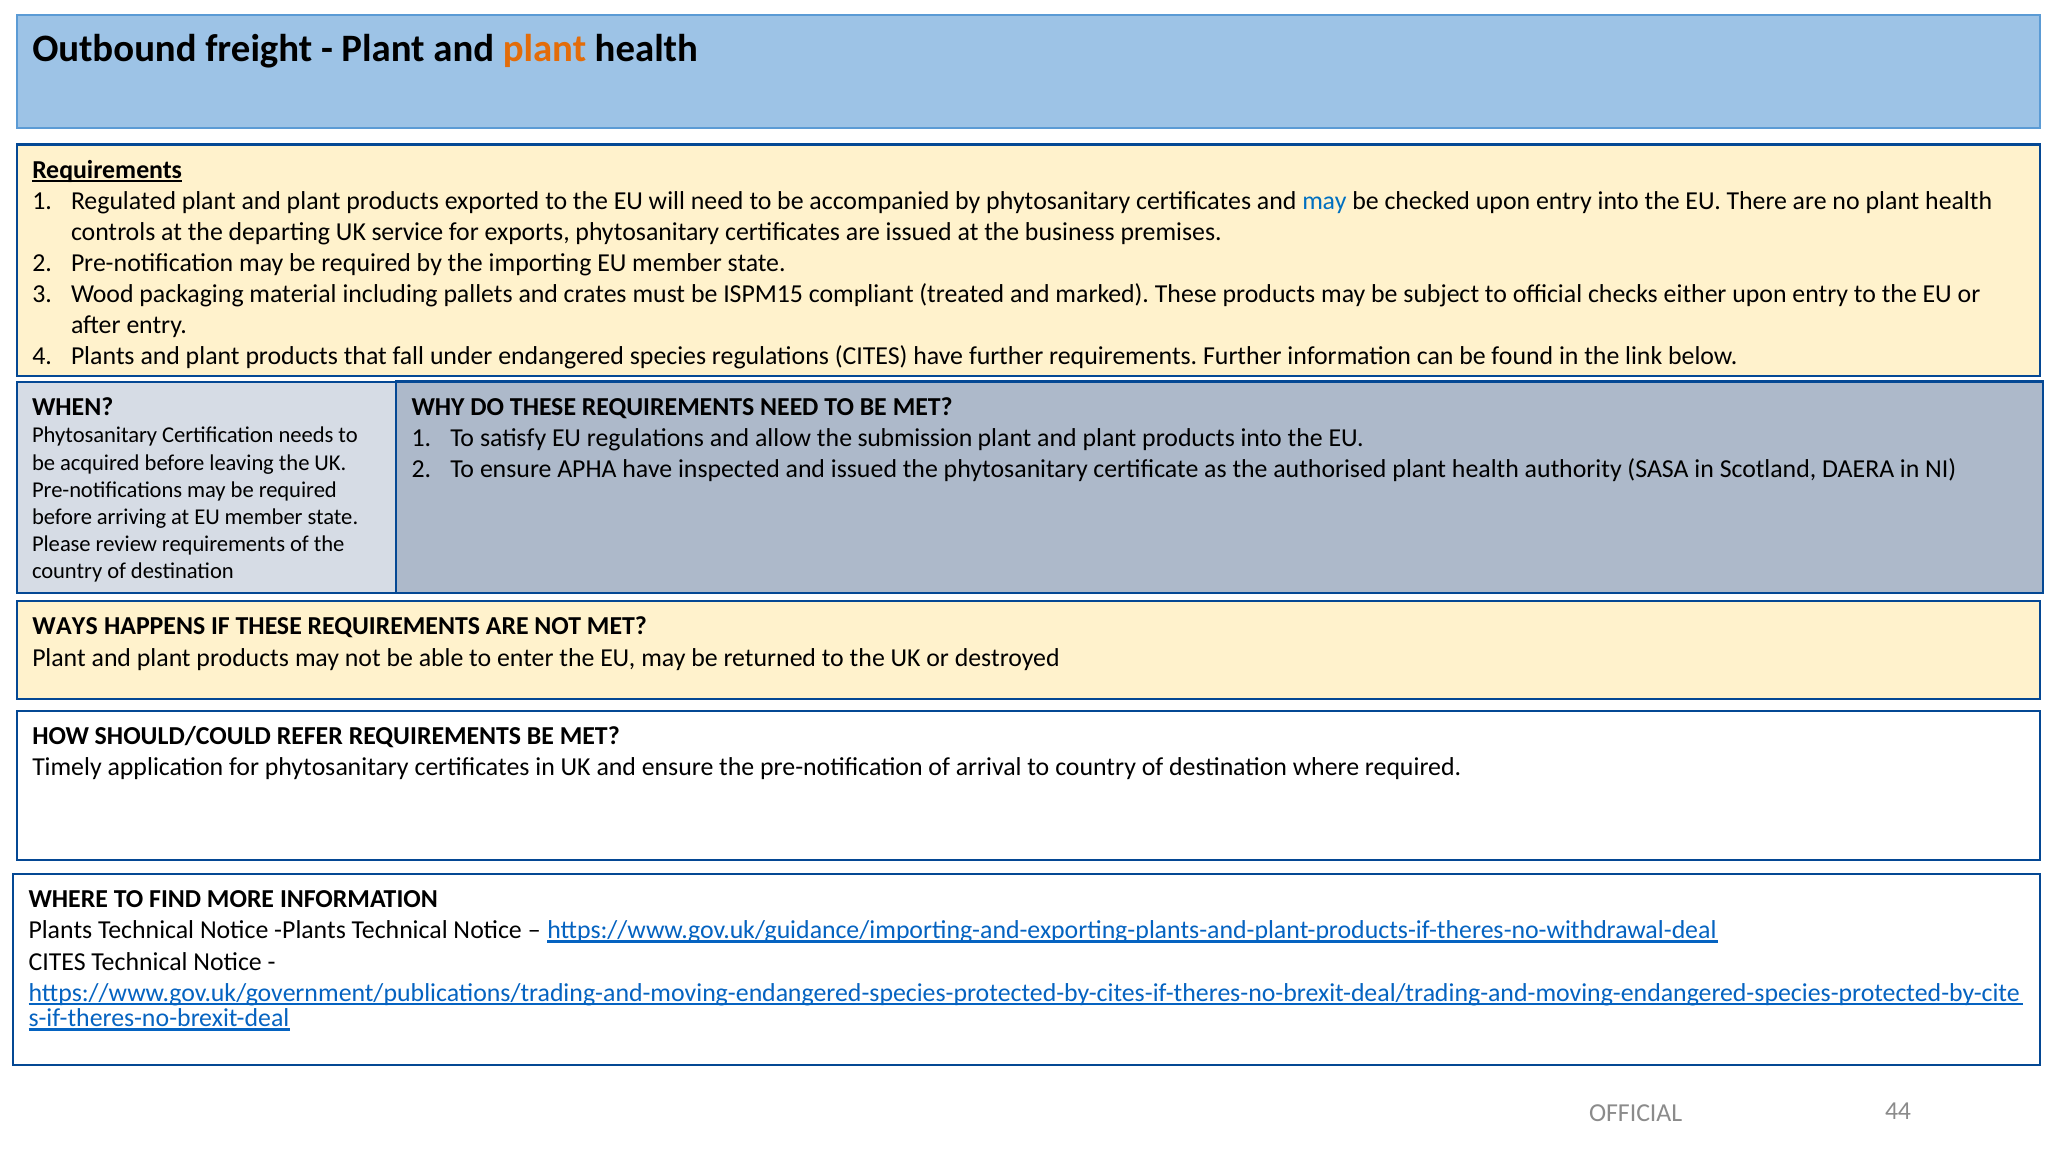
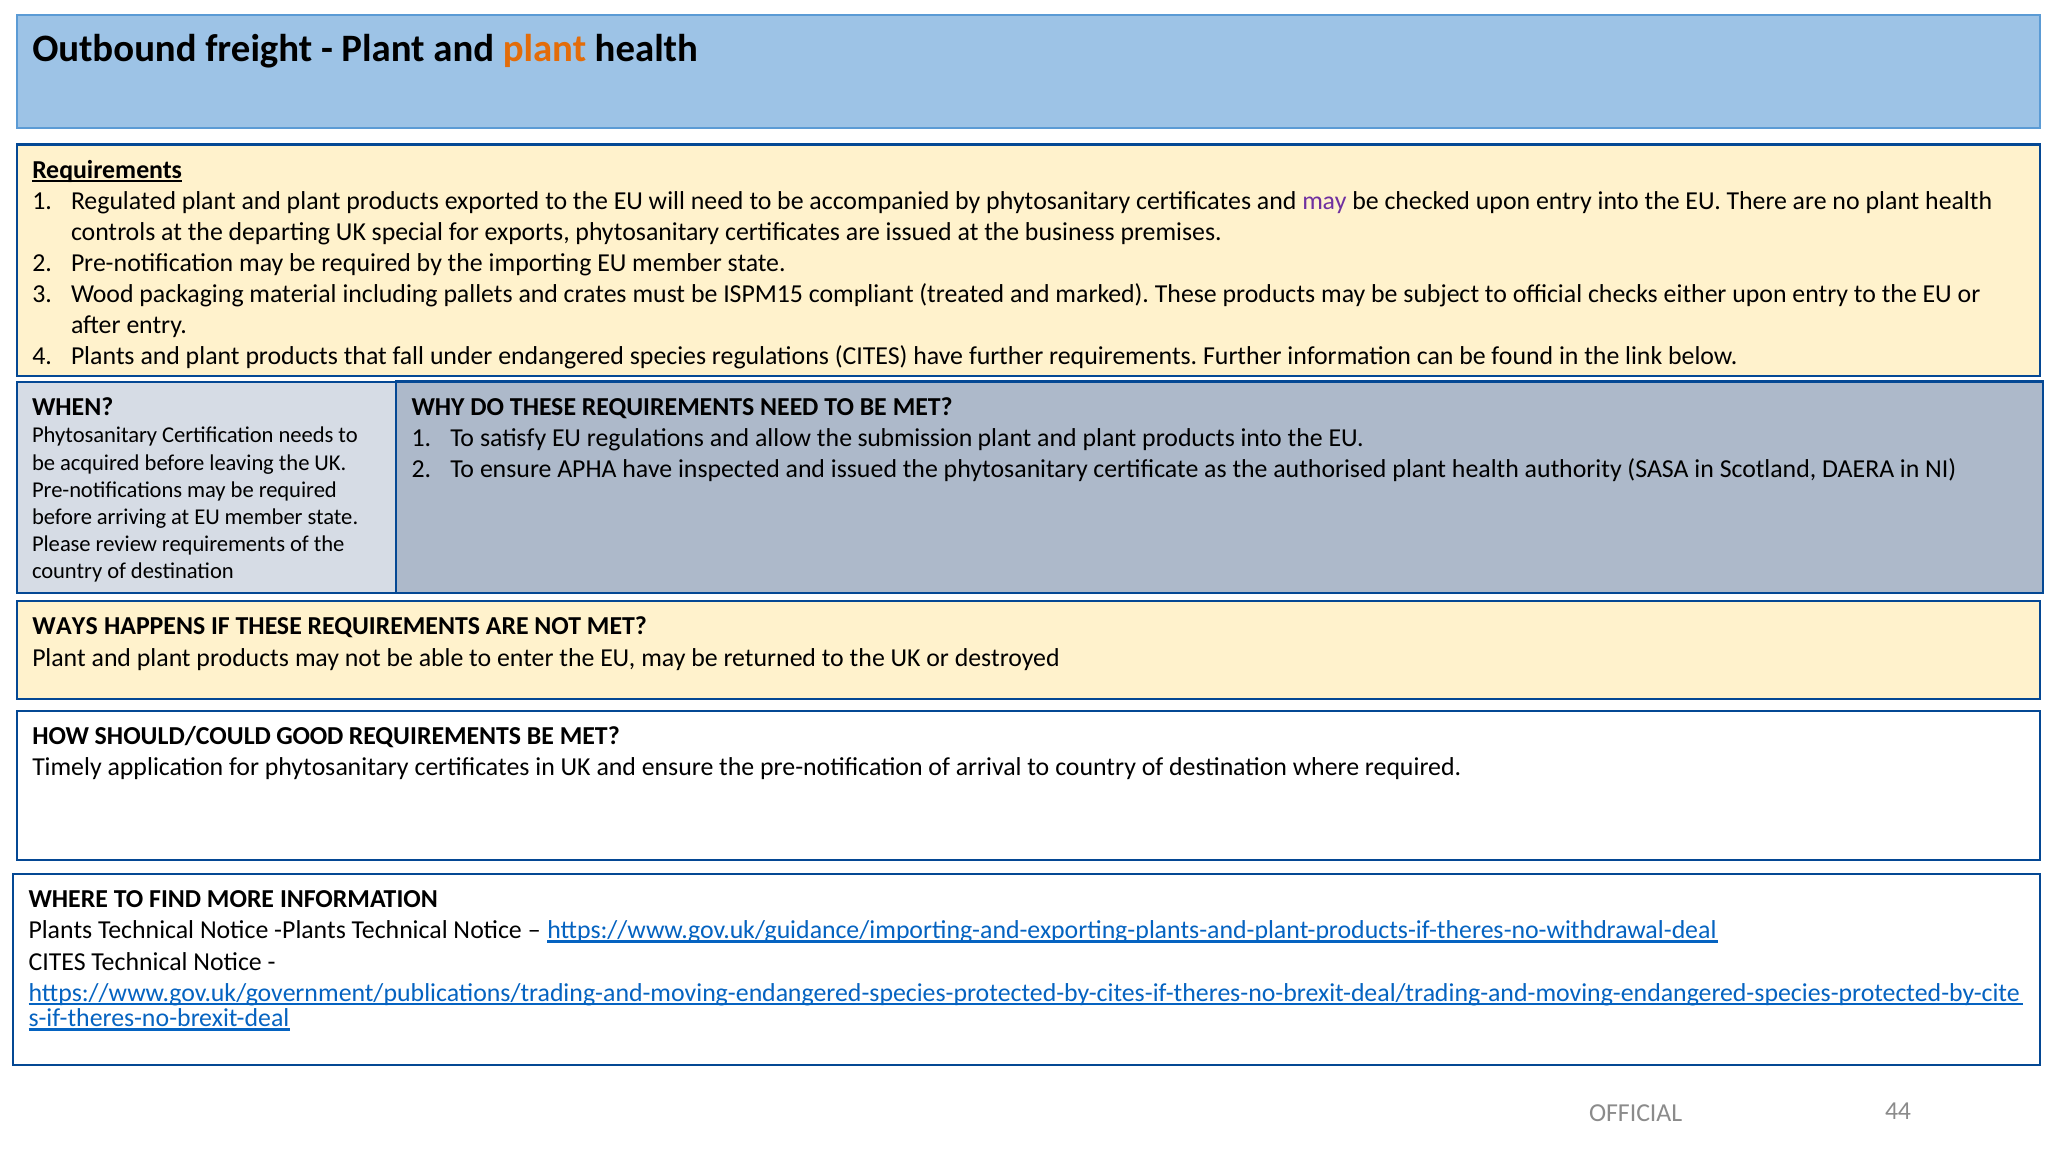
may colour: blue -> purple (1324, 201)
service: service -> special (407, 232)
REFER: REFER -> GOOD (310, 736)
